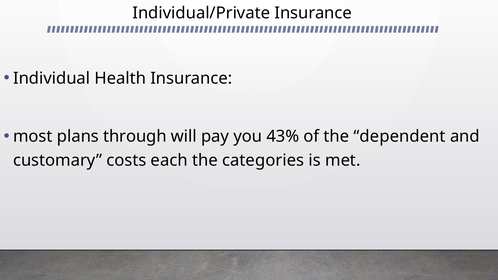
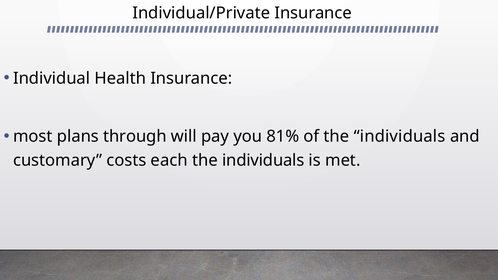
43%: 43% -> 81% (283, 136)
of the dependent: dependent -> individuals (400, 136)
categories: categories -> individuals (263, 160)
